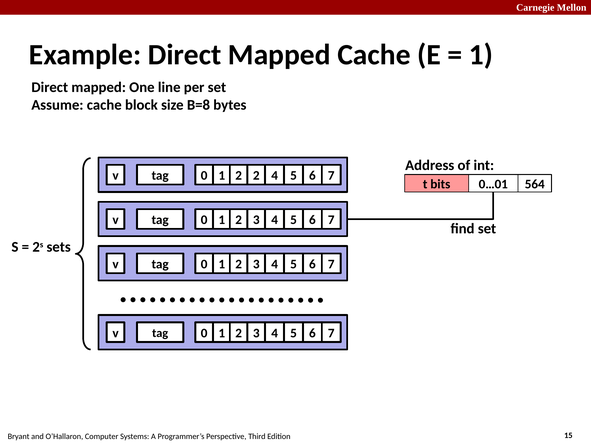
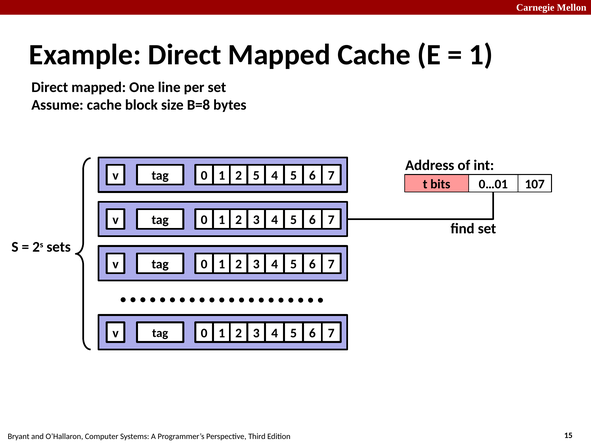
v 2: 2 -> 5 (256, 176)
564: 564 -> 107 (535, 184)
